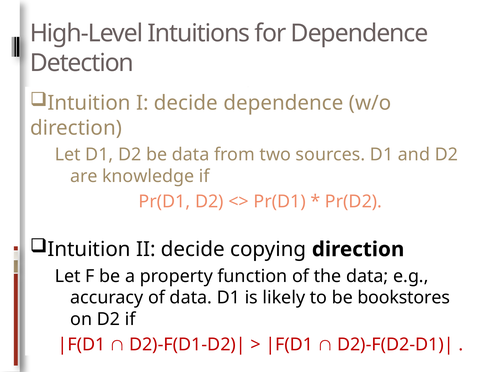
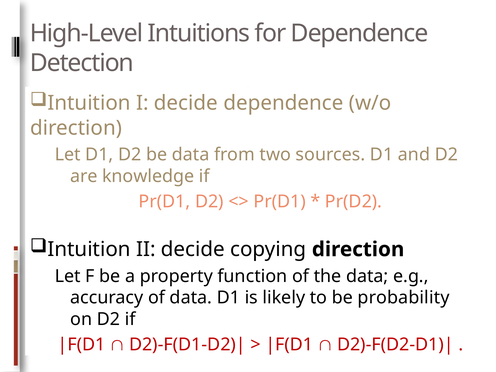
bookstores: bookstores -> probability (404, 298)
